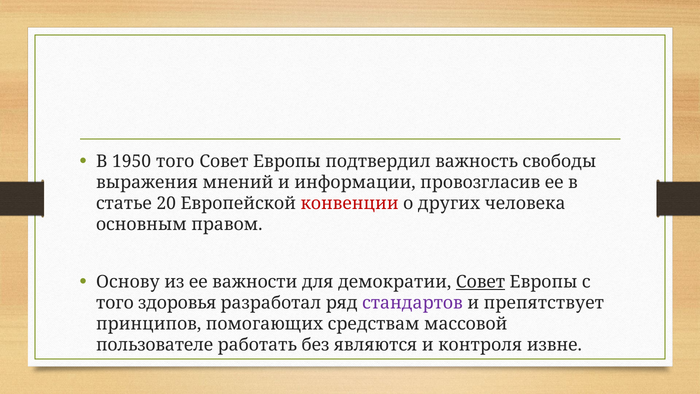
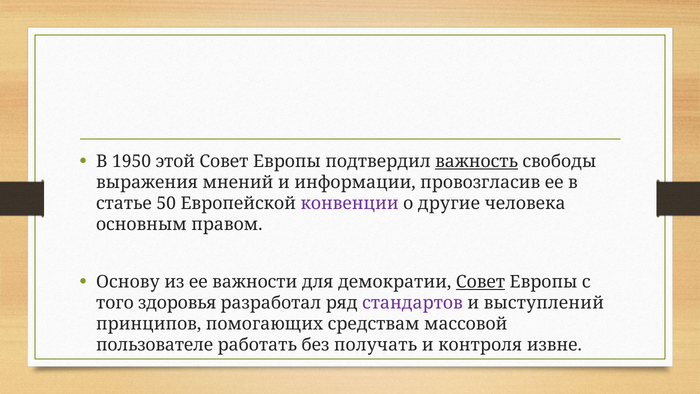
1950 того: того -> этой (175, 161)
важность underline: none -> present (477, 161)
20: 20 -> 50 (166, 203)
конвенции colour: red -> purple (350, 203)
других: других -> другие (449, 203)
препятствует: препятствует -> выступлений (544, 303)
являются: являются -> получать (375, 345)
